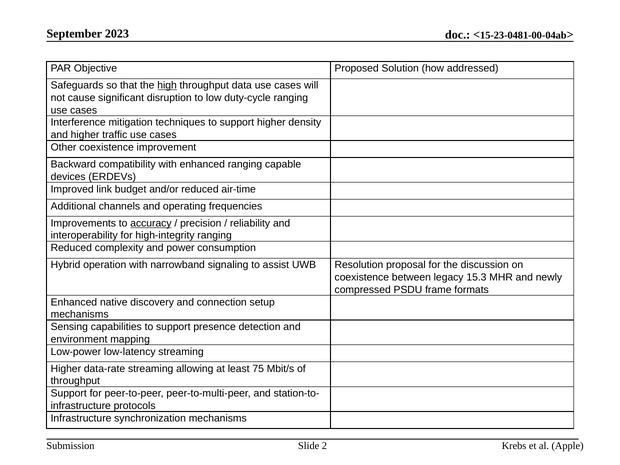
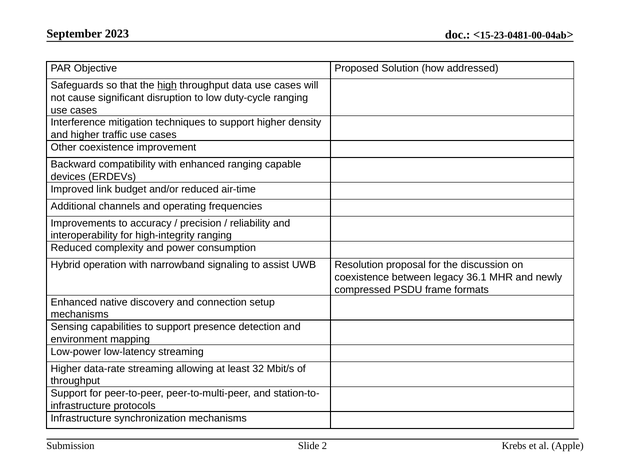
accuracy underline: present -> none (151, 223)
15.3: 15.3 -> 36.1 (476, 277)
75: 75 -> 32 (258, 369)
